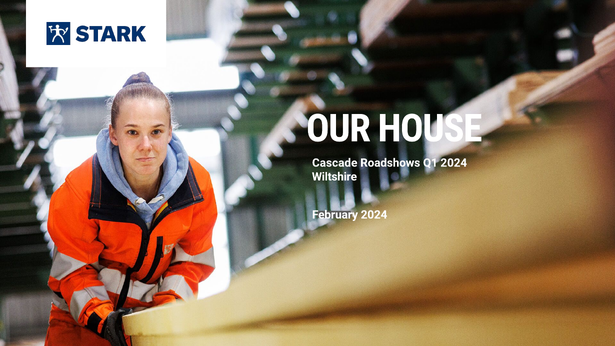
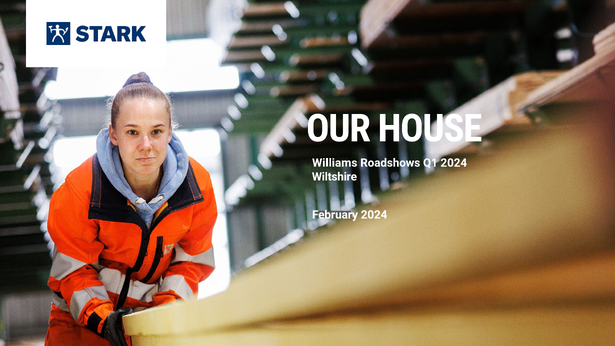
Cascade: Cascade -> Williams (335, 163)
